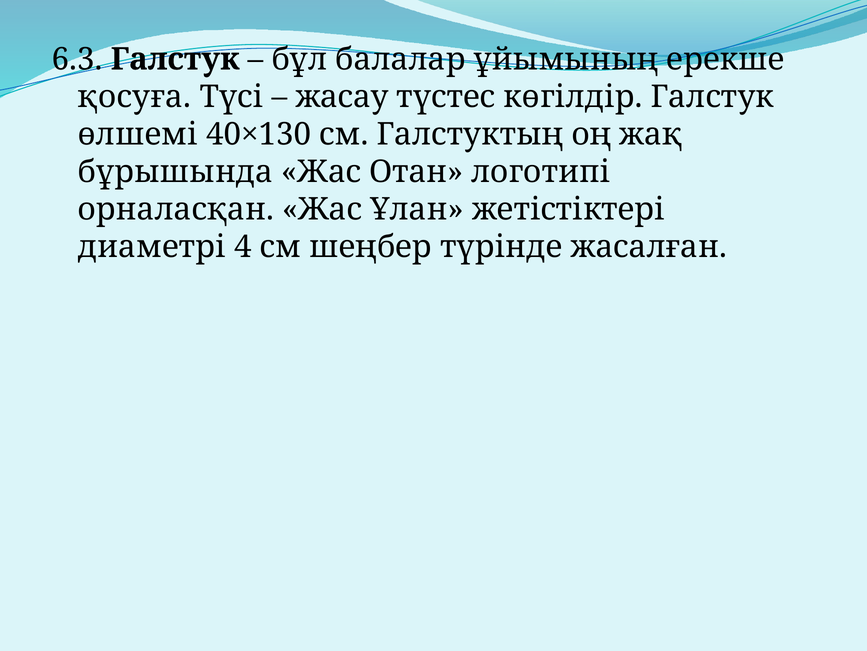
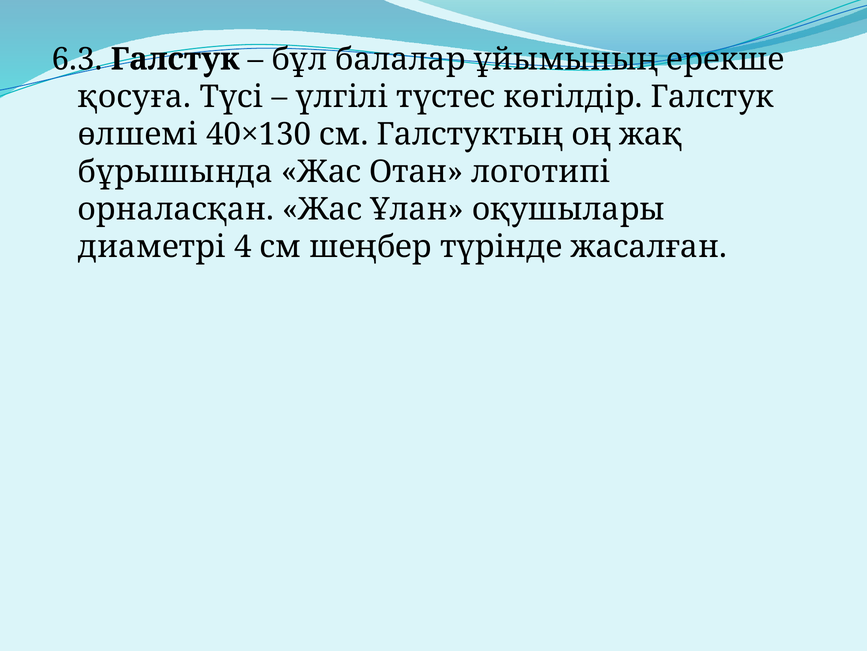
жасау: жасау -> үлгілі (342, 97)
жетістіктері: жетістіктері -> оқушылары (569, 209)
